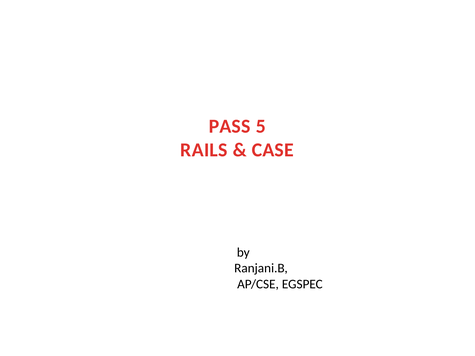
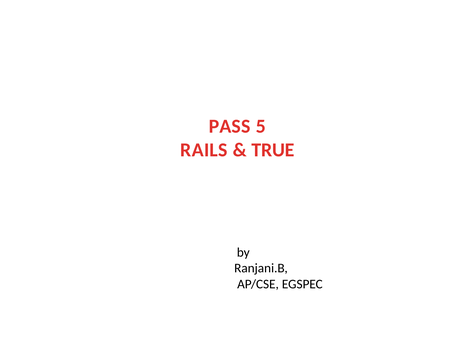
CASE: CASE -> TRUE (273, 150)
